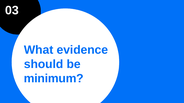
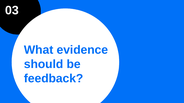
minimum: minimum -> feedback (54, 79)
